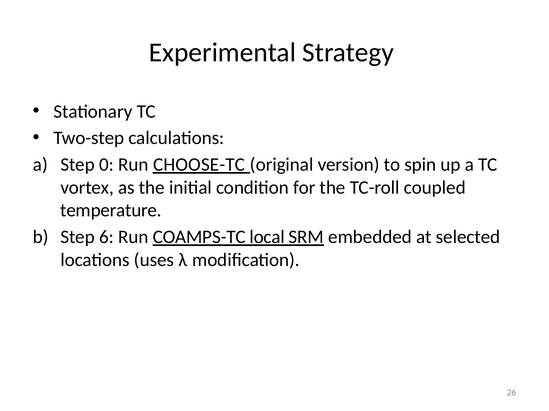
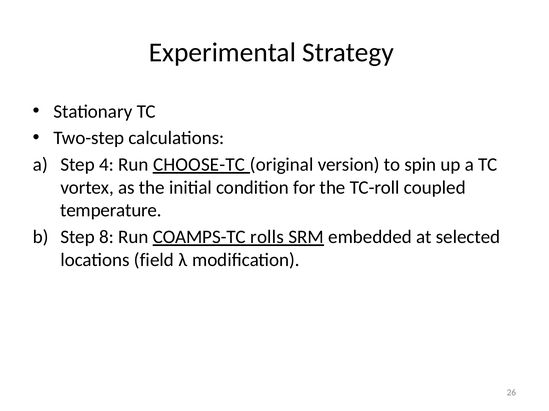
0: 0 -> 4 (106, 165)
6: 6 -> 8 (106, 237)
local: local -> rolls (267, 237)
uses: uses -> field (154, 260)
